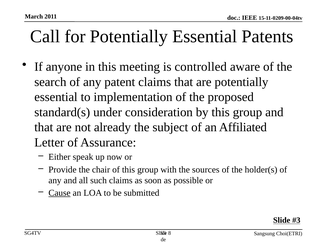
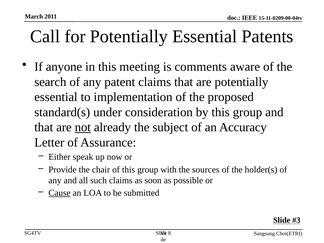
controlled: controlled -> comments (201, 67)
not underline: none -> present (83, 127)
Affiliated: Affiliated -> Accuracy (243, 127)
